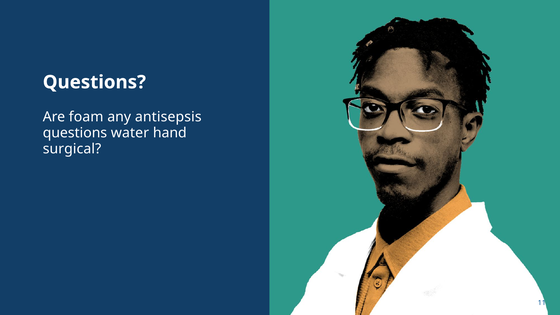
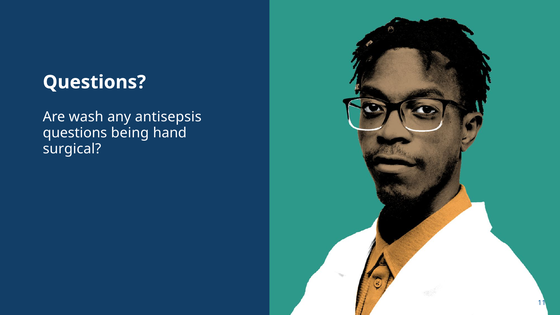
foam: foam -> wash (86, 117)
water: water -> being (130, 133)
